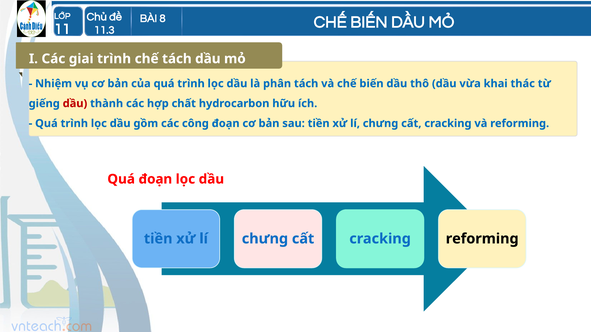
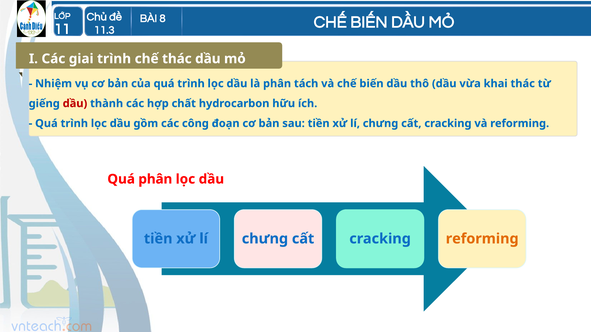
chế tách: tách -> thác (177, 59)
Quá đoạn: đoạn -> phân (155, 179)
reforming colour: black -> orange (482, 239)
